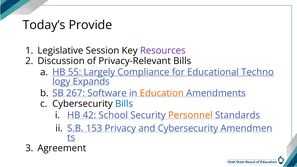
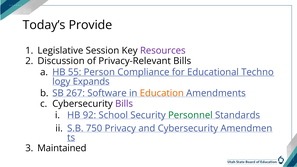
Largely: Largely -> Person (99, 72)
Bills colour: blue -> purple (124, 104)
42: 42 -> 92 (89, 115)
Personnel colour: orange -> green (190, 115)
153: 153 -> 750 (94, 128)
Agreement: Agreement -> Maintained (62, 148)
